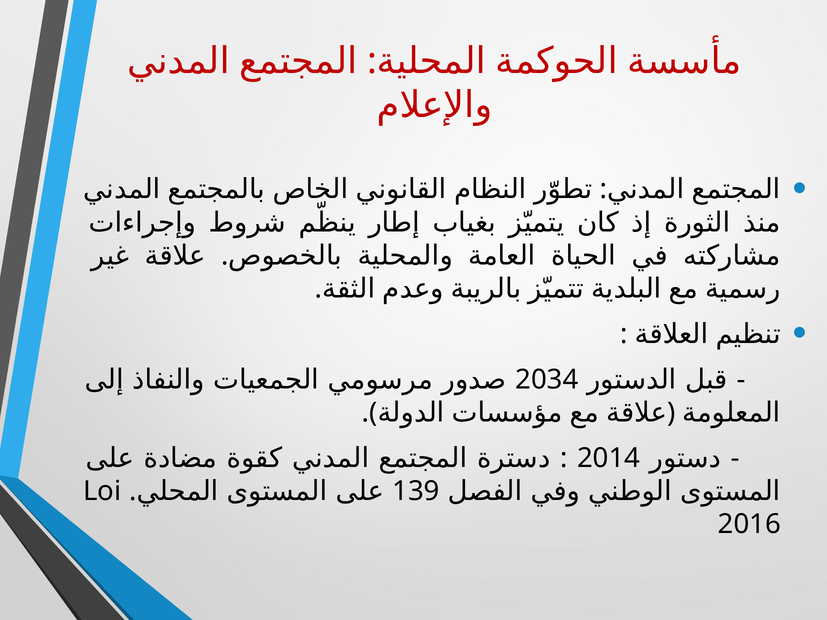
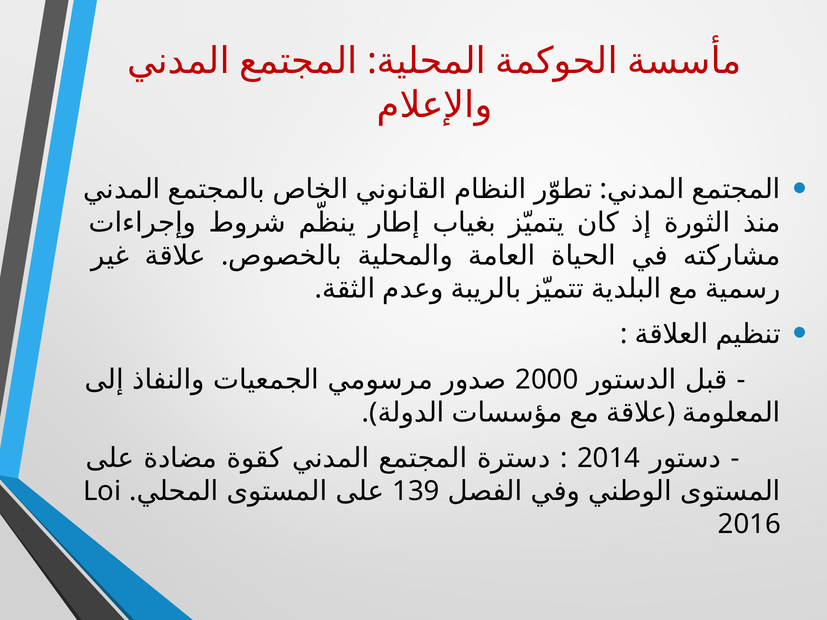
2034: 2034 -> 2000 (547, 380)
